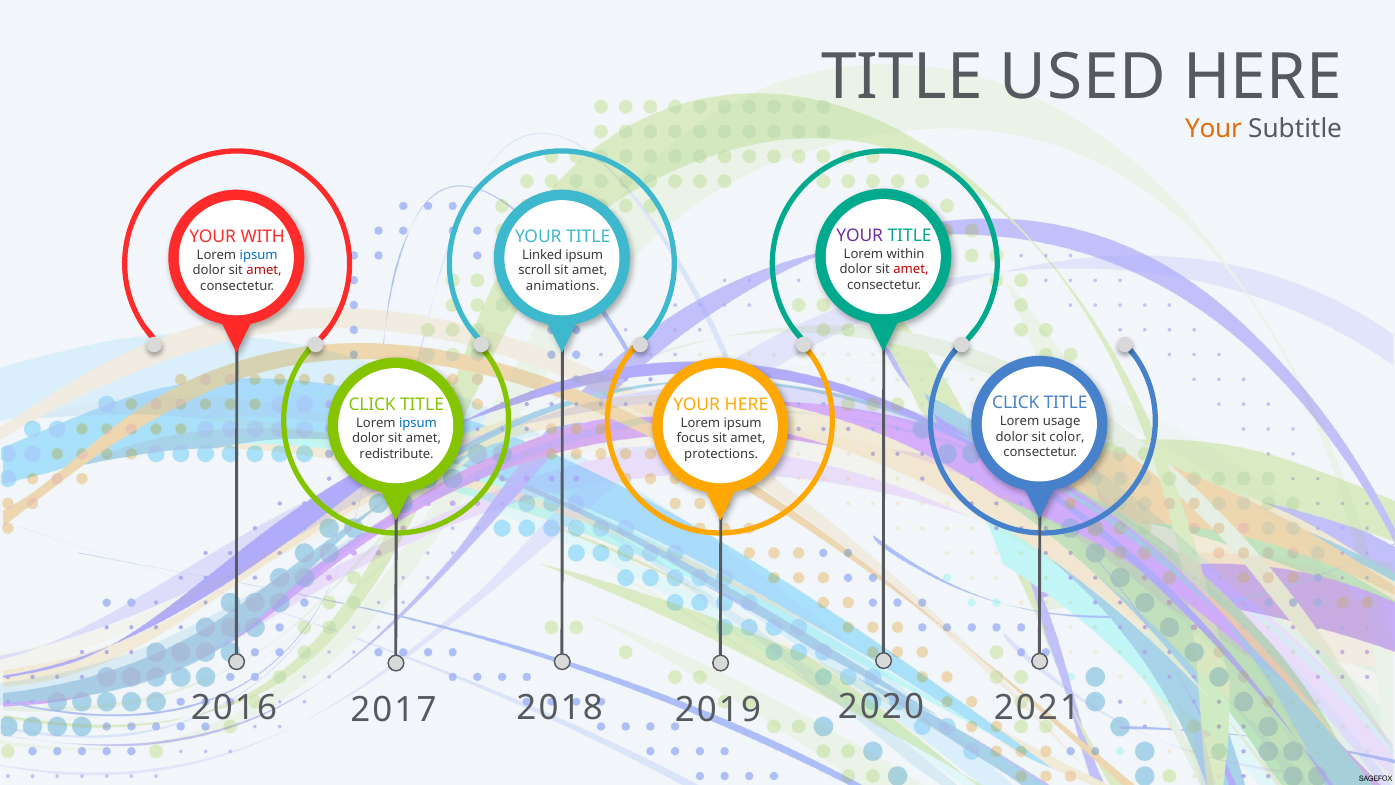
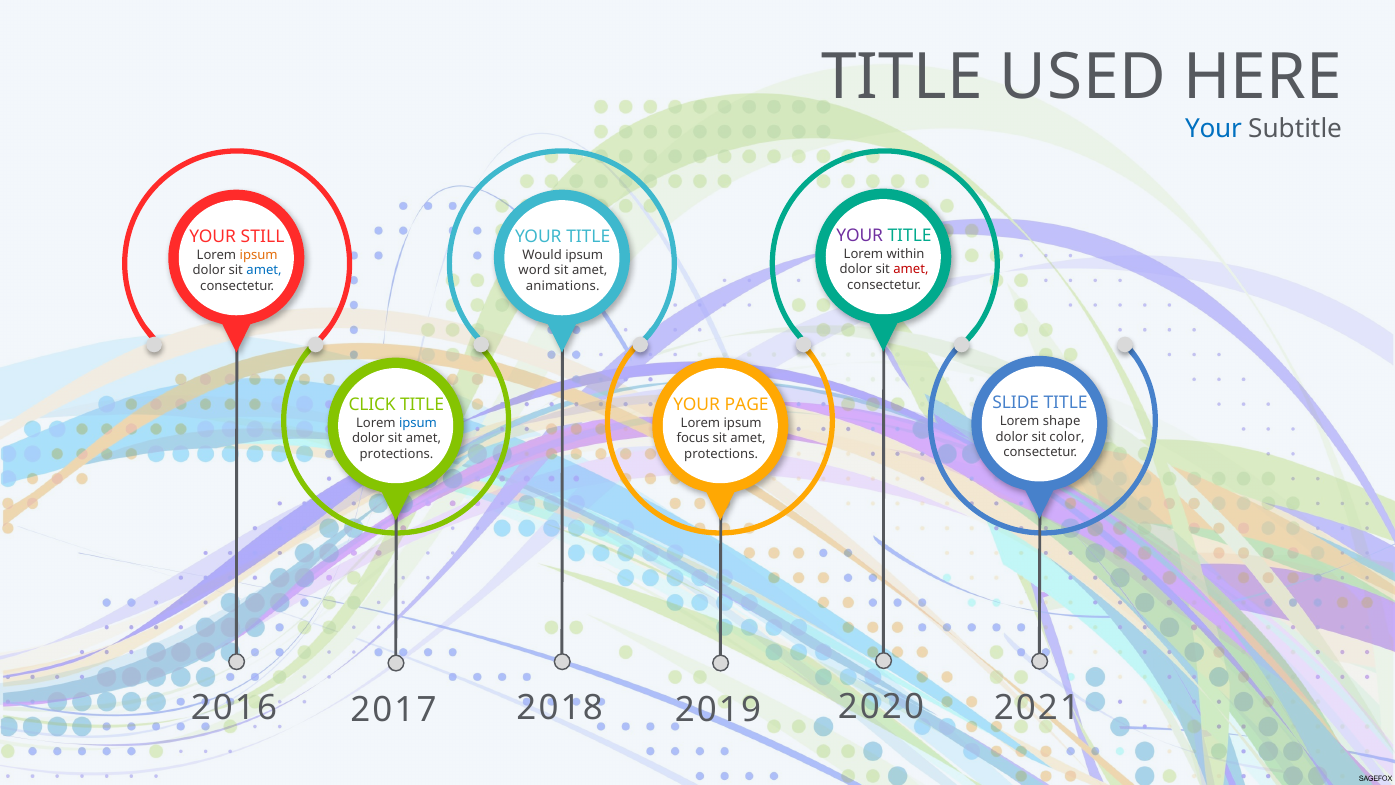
Your colour: orange -> blue (1214, 129)
WITH: WITH -> STILL (263, 237)
ipsum colour: blue -> orange (259, 255)
Linked: Linked -> Would (542, 255)
amet colour: red -> blue (264, 270)
scroll: scroll -> word (535, 270)
CLICK: CLICK -> SLIDE (1016, 403)
YOUR HERE: HERE -> PAGE (747, 405)
usage: usage -> shape (1062, 421)
redistribute: redistribute -> protections (397, 454)
